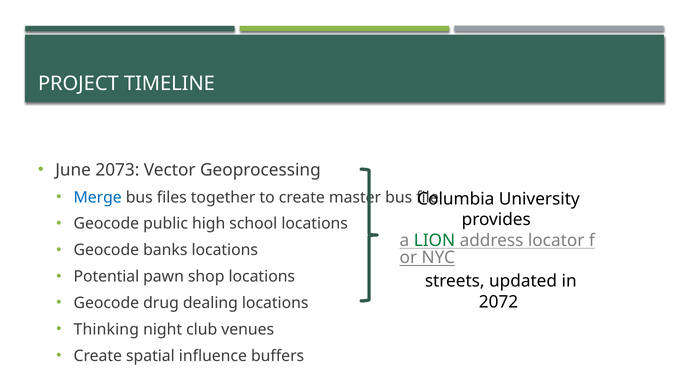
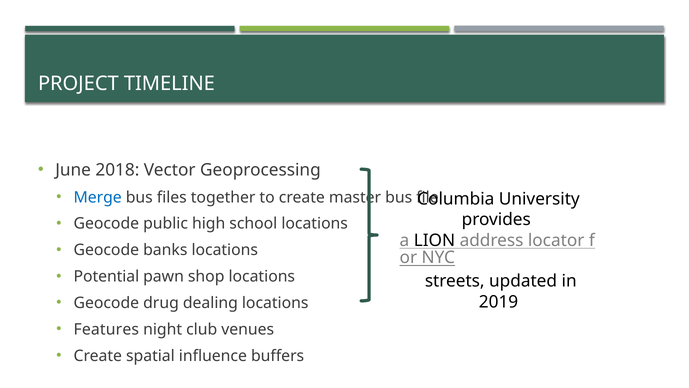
2073: 2073 -> 2018 (117, 170)
LION colour: green -> black (434, 240)
2072: 2072 -> 2019 (499, 302)
Thinking: Thinking -> Features (106, 329)
